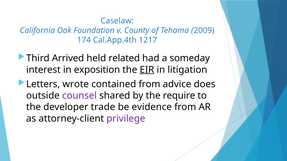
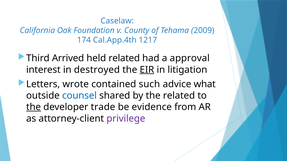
someday: someday -> approval (190, 58)
exposition: exposition -> destroyed (97, 70)
contained from: from -> such (149, 84)
does: does -> what (205, 84)
counsel colour: purple -> blue (79, 96)
the require: require -> related (179, 96)
the underline: none -> present (34, 107)
